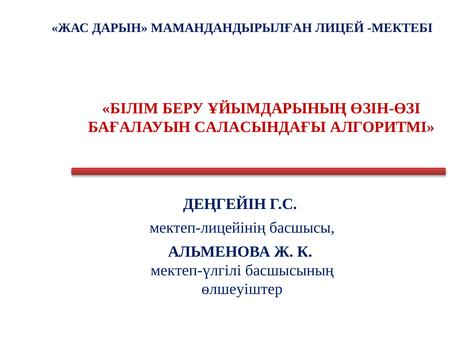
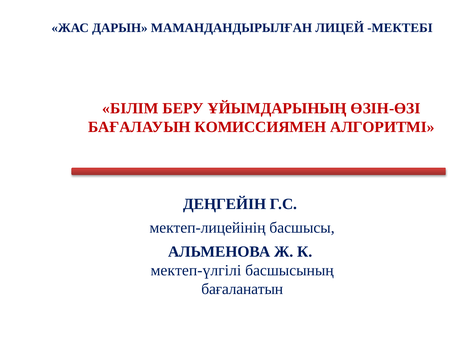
САЛАСЫНДАҒЫ: САЛАСЫНДАҒЫ -> КОМИССИЯМЕН (260, 127)
өлшеуіштер: өлшеуіштер -> бағаланатын (242, 289)
